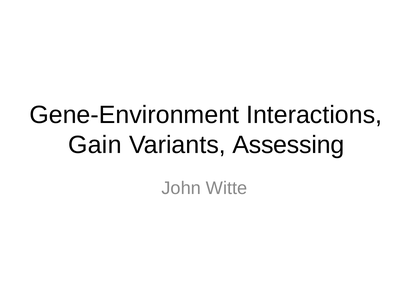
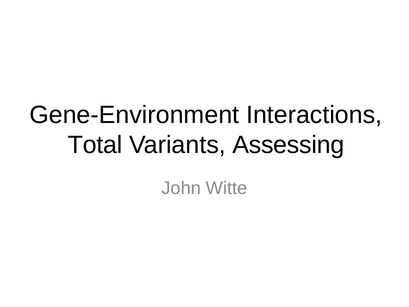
Gain: Gain -> Total (95, 145)
